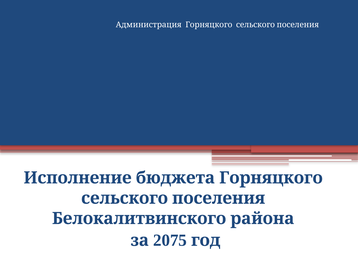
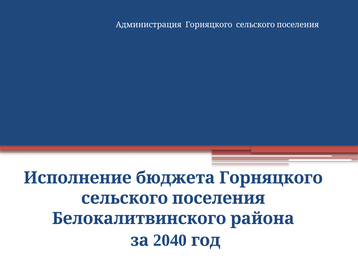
2075: 2075 -> 2040 (170, 240)
